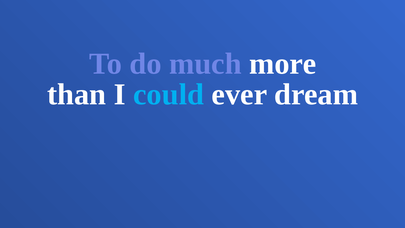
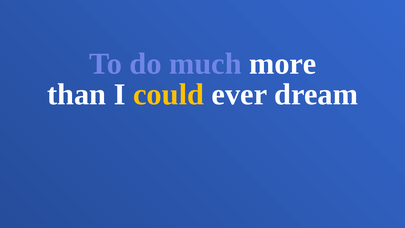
could colour: light blue -> yellow (169, 94)
